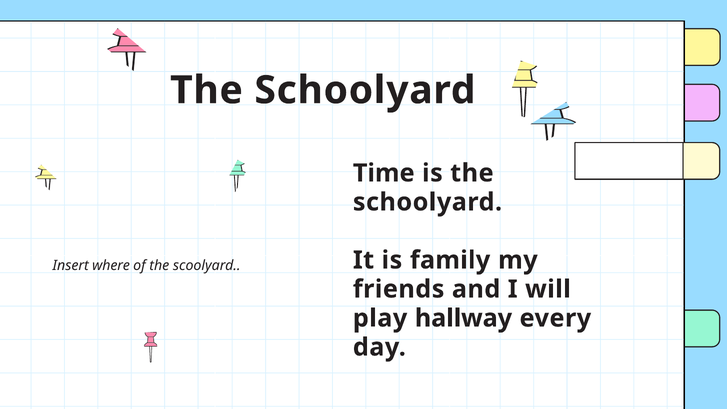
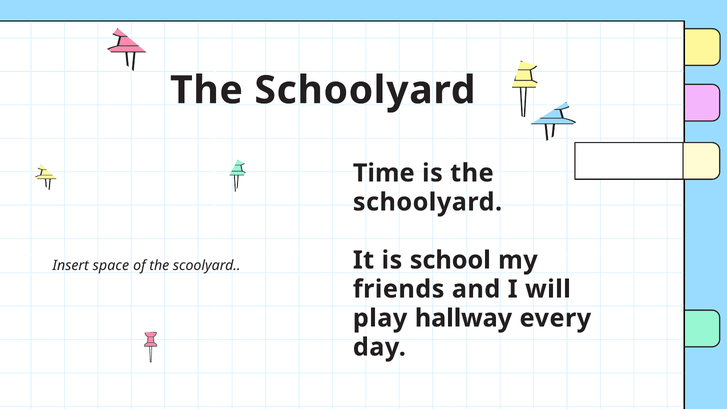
family: family -> school (450, 260)
where: where -> space (111, 266)
